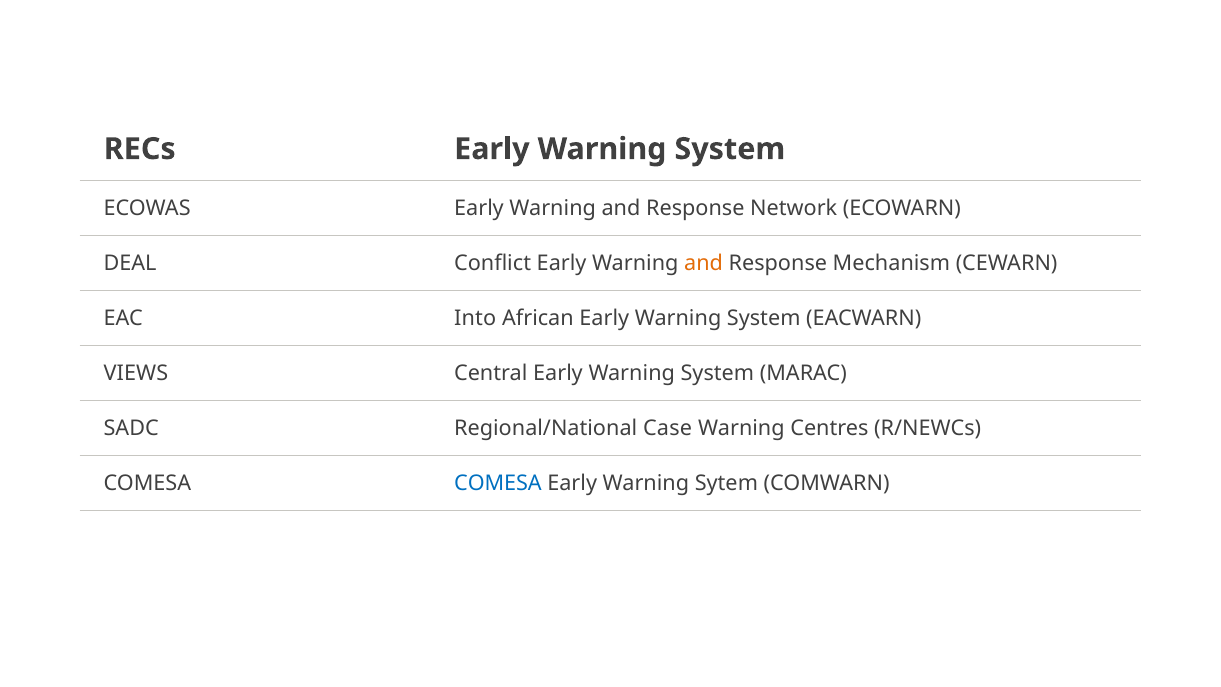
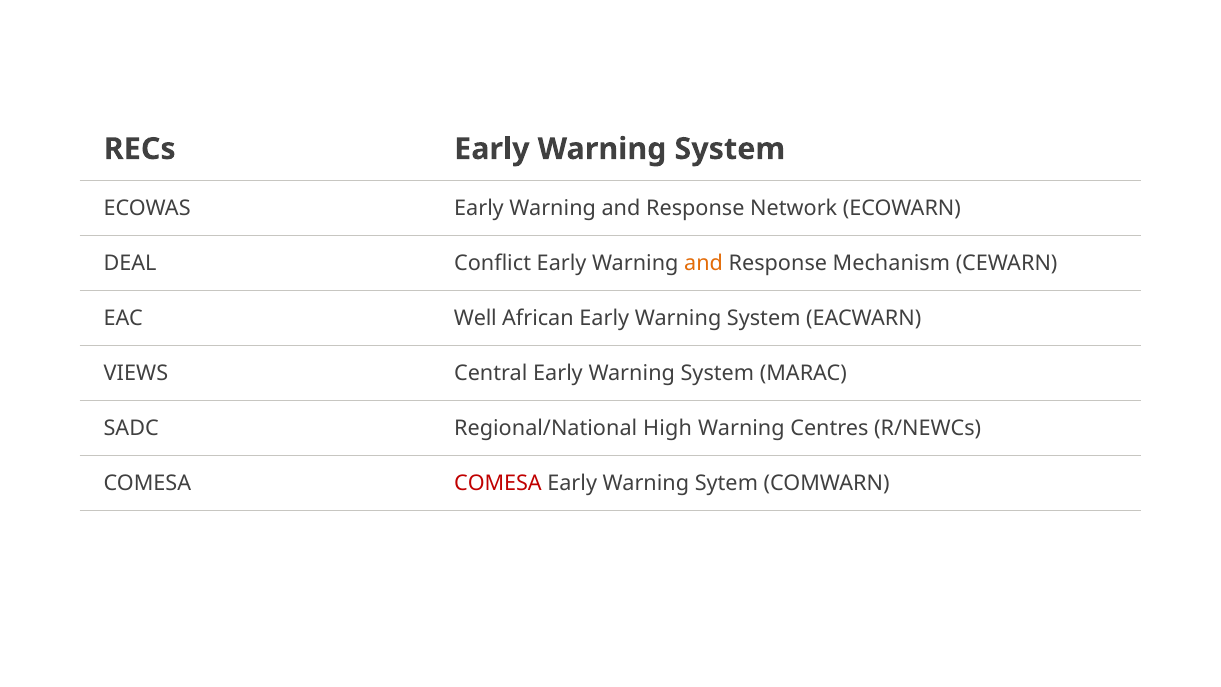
Into: Into -> Well (475, 318)
Case: Case -> High (668, 428)
COMESA colour: blue -> red (498, 483)
